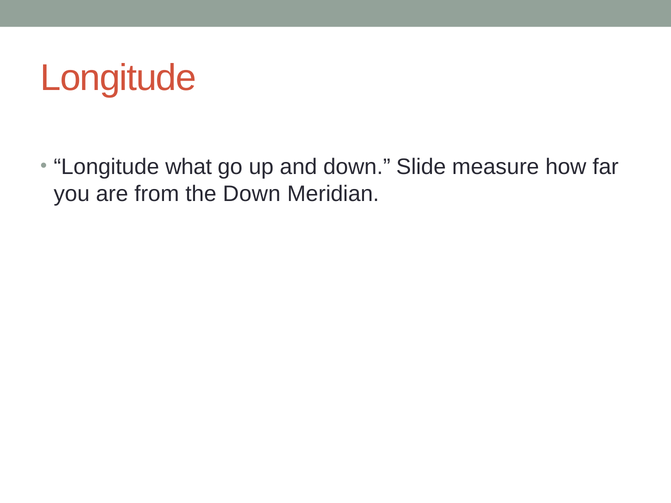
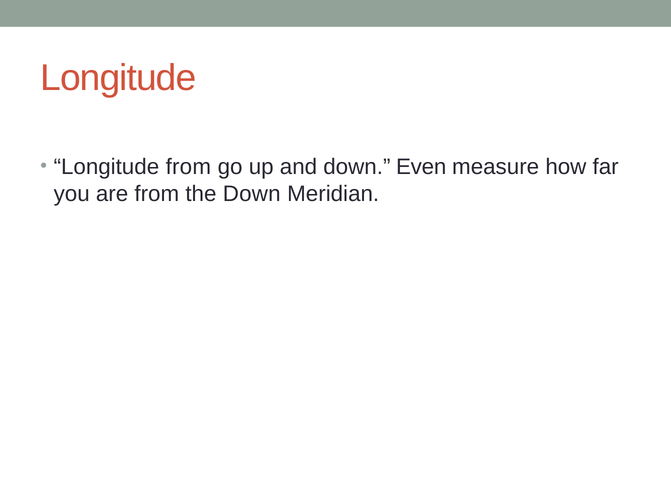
Longitude what: what -> from (188, 167)
Slide: Slide -> Even (421, 167)
